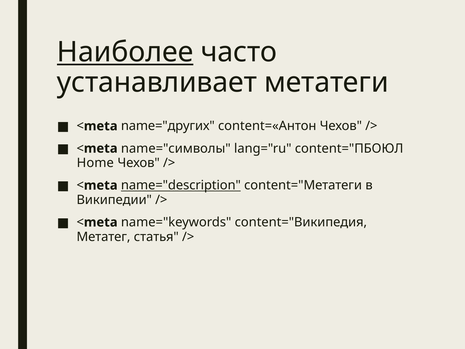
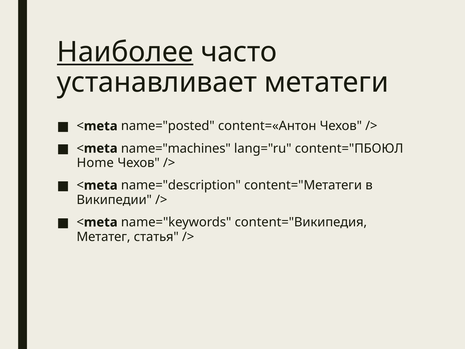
name="других: name="других -> name="posted (168, 126)
name="символы: name="символы -> name="machines (176, 148)
name="description underline: present -> none (181, 185)
